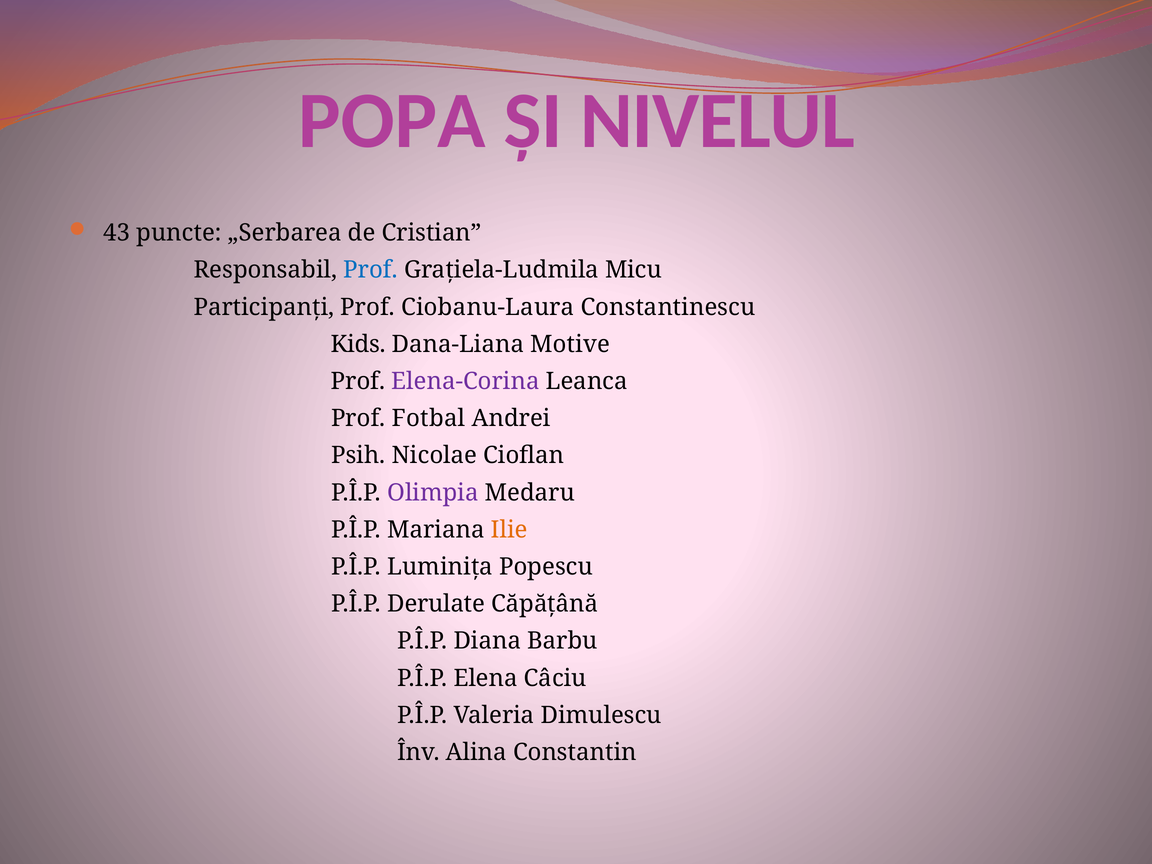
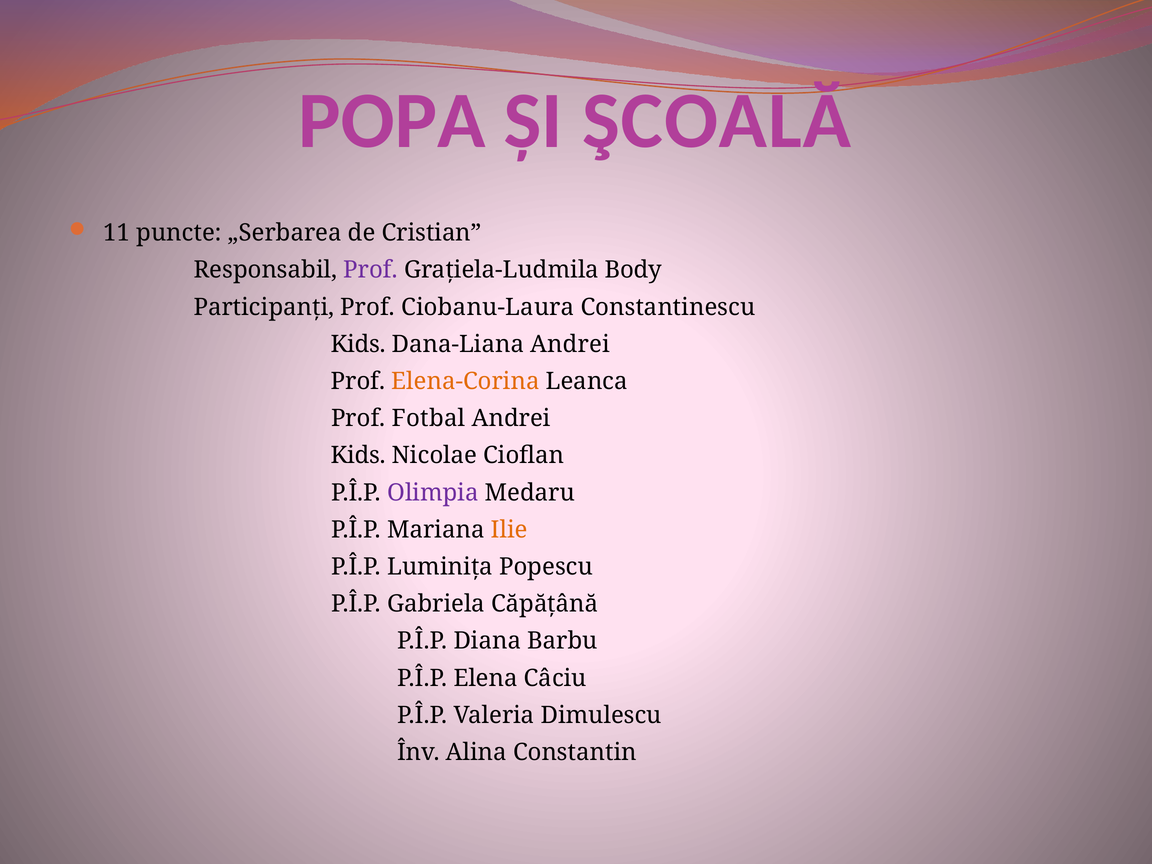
NIVELUL: NIVELUL -> ŞCOALĂ (717, 121)
43: 43 -> 11 (117, 233)
Prof colour: blue -> purple (371, 270)
Micu: Micu -> Body (633, 270)
Dana-Liana Motive: Motive -> Andrei (570, 344)
Elena-Corina colour: purple -> orange (466, 381)
Psih: Psih -> Kids (358, 456)
Derulate: Derulate -> Gabriela (436, 604)
